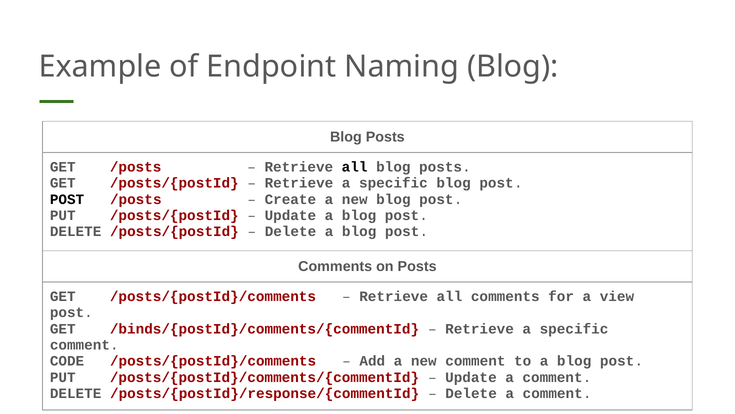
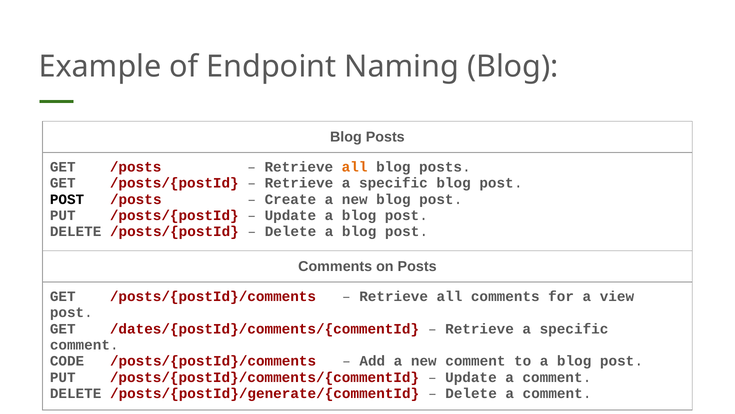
all colour: black -> orange (355, 167)
/binds/{postId}/comments/{commentId: /binds/{postId}/comments/{commentId -> /dates/{postId}/comments/{commentId (265, 328)
/posts/{postId}/response/{commentId: /posts/{postId}/response/{commentId -> /posts/{postId}/generate/{commentId (265, 393)
